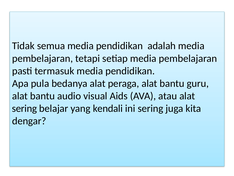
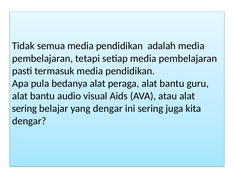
yang kendali: kendali -> dengar (108, 108)
